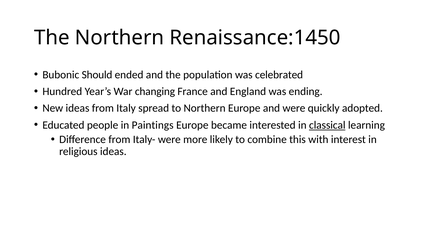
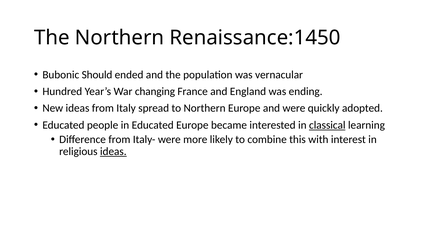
celebrated: celebrated -> vernacular (279, 75)
in Paintings: Paintings -> Educated (153, 125)
ideas underline: none -> present (113, 151)
